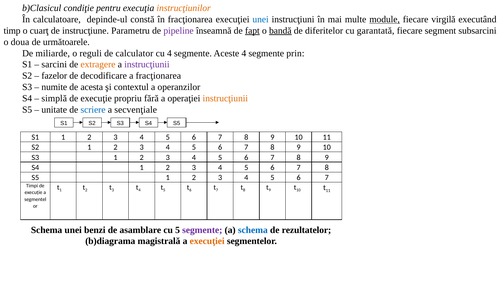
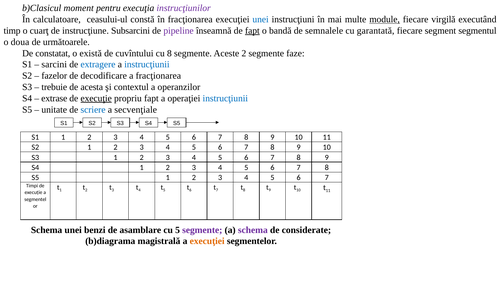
condiţie: condiţie -> moment (79, 8)
instrucţiunilor colour: orange -> purple (184, 8)
depinde-ul: depinde-ul -> ceasului-ul (107, 19)
Parametru: Parametru -> Subsarcini (131, 31)
bandă underline: present -> none (280, 31)
diferitelor: diferitelor -> semnalele (324, 31)
subsarcini: subsarcini -> segmentul (477, 31)
miliarde: miliarde -> constatat (53, 53)
reguli: reguli -> există (91, 53)
calculator: calculator -> cuvîntului (134, 53)
cu 4: 4 -> 8 (169, 53)
Aceste 4: 4 -> 2 (244, 53)
prin: prin -> faze (295, 53)
extragere colour: orange -> blue (98, 64)
instrucţiunii colour: purple -> blue (147, 64)
numite: numite -> trebuie (54, 87)
simplă: simplă -> extrase (54, 98)
execuţie underline: none -> present (96, 98)
propriu fără: fără -> fapt (151, 98)
instrucţiunii colour: orange -> blue (225, 98)
schema colour: blue -> purple (253, 230)
rezultatelor: rezultatelor -> considerate (306, 230)
